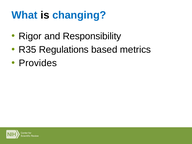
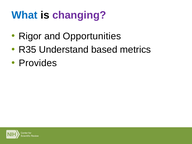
changing colour: blue -> purple (79, 15)
Responsibility: Responsibility -> Opportunities (92, 36)
Regulations: Regulations -> Understand (64, 50)
